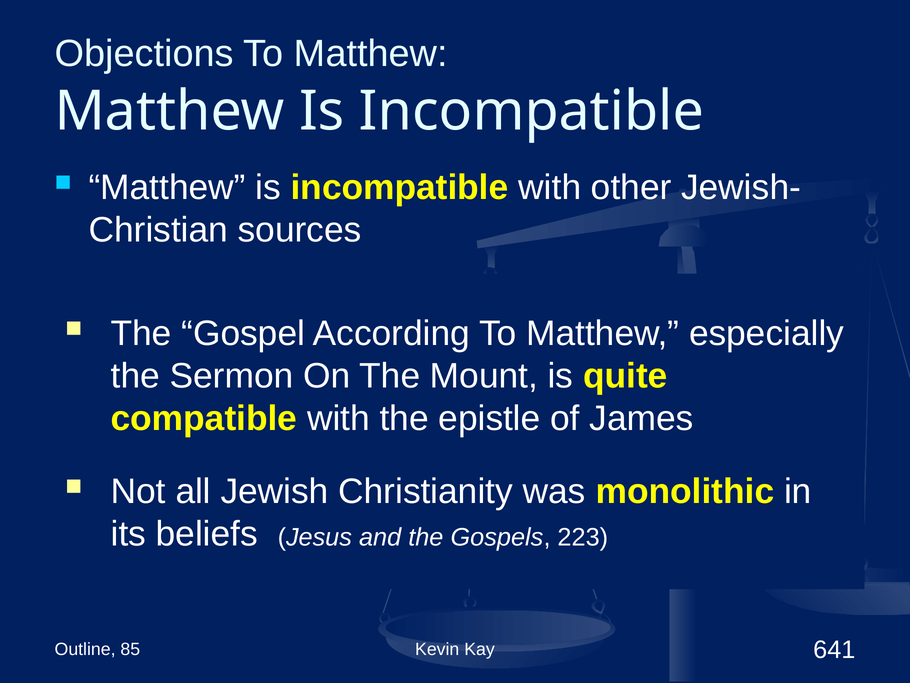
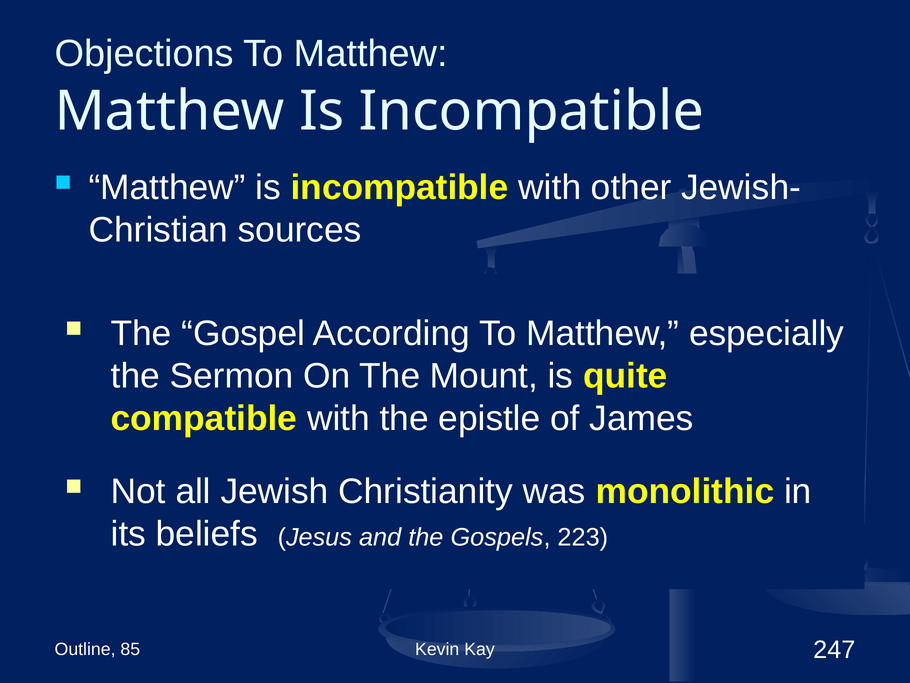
641: 641 -> 247 (834, 649)
